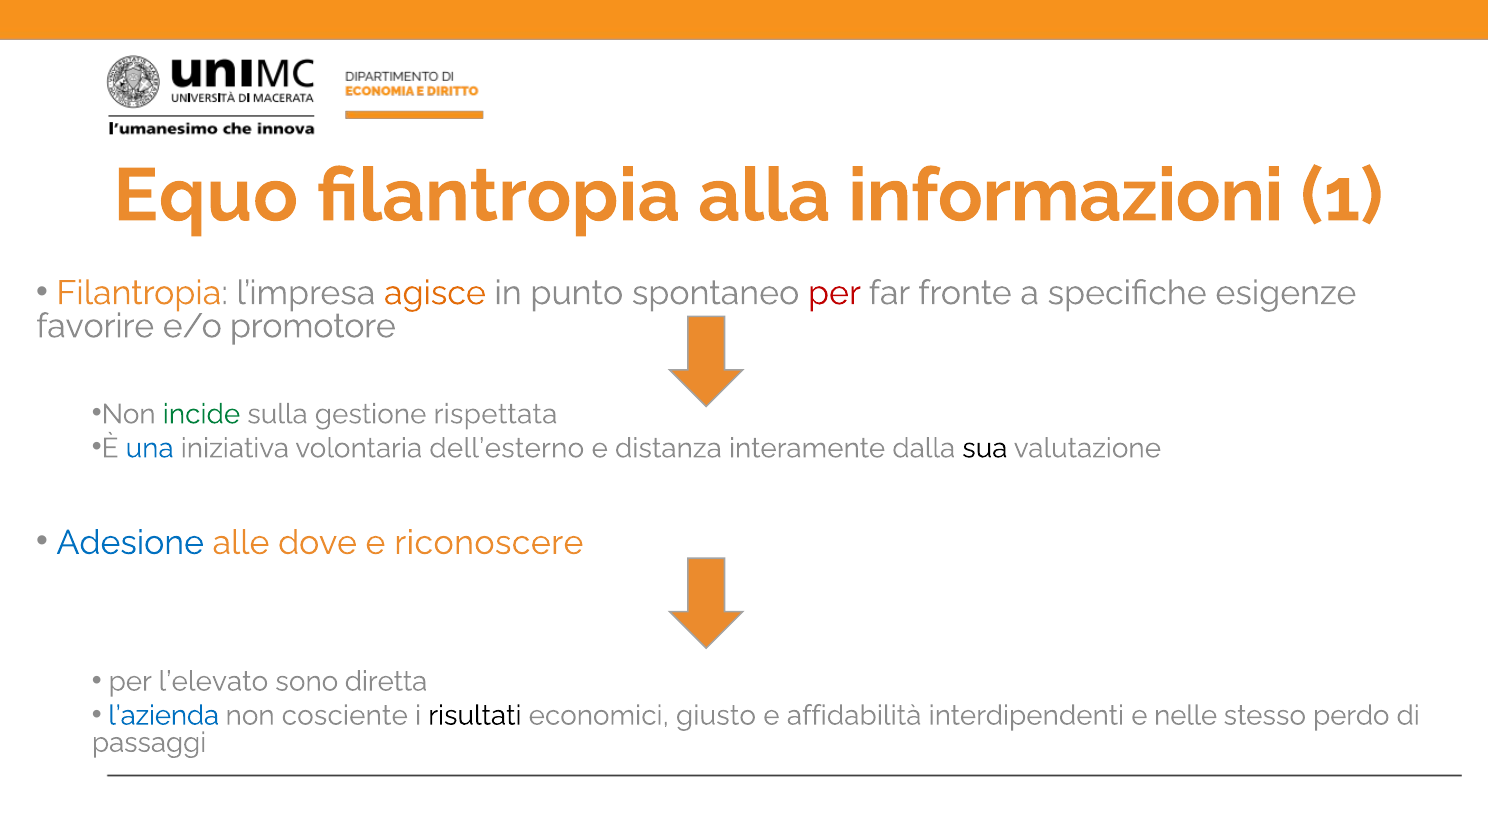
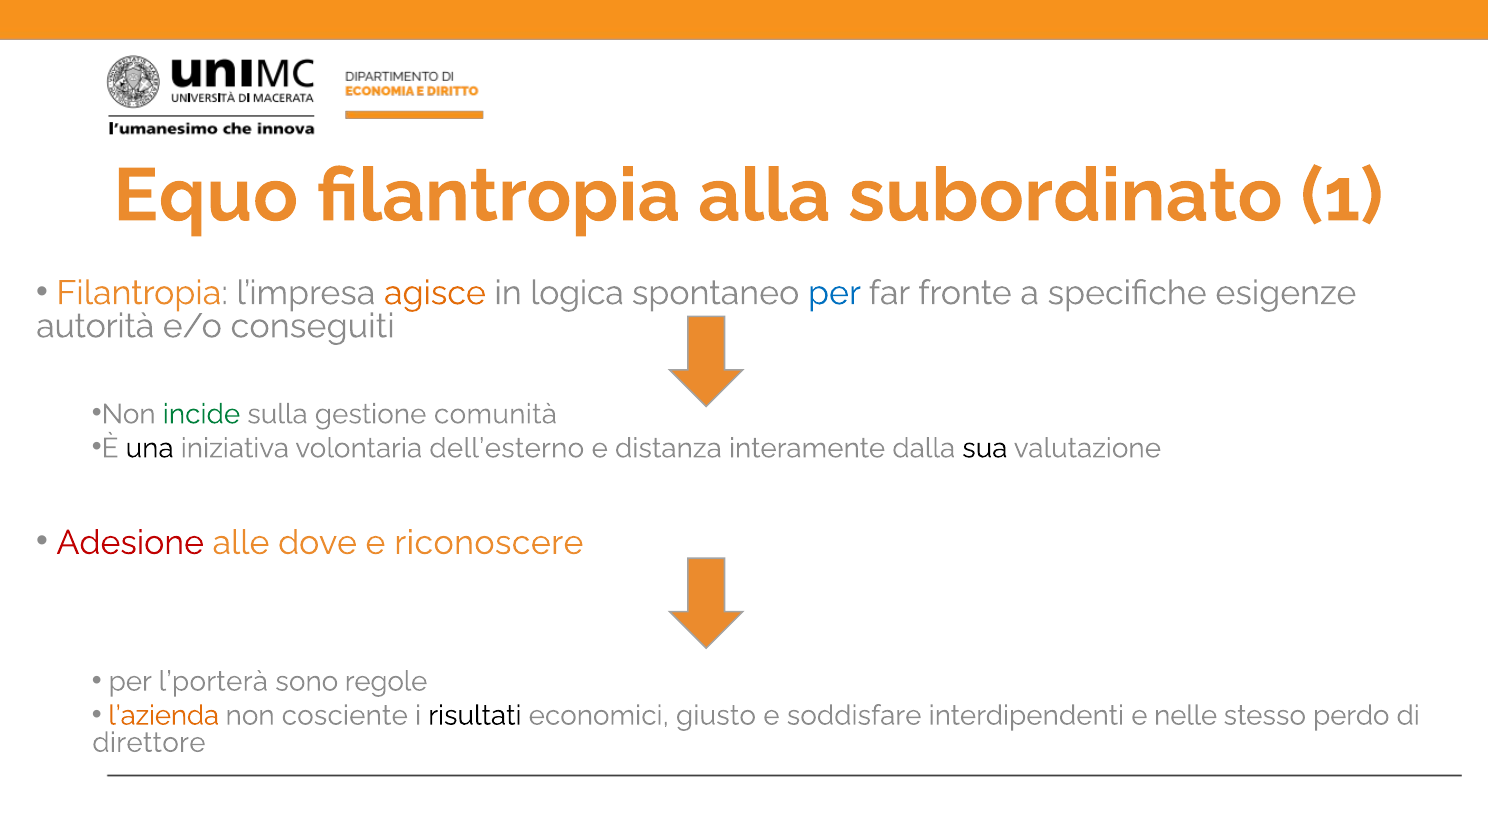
informazioni: informazioni -> subordinato (1065, 196)
punto: punto -> logica (577, 293)
per colour: red -> blue (834, 293)
favorire: favorire -> autorità (95, 326)
promotore: promotore -> conseguiti (313, 326)
rispettata: rispettata -> comunità (495, 414)
una colour: blue -> black (150, 448)
Adesione colour: blue -> red (130, 543)
l’elevato: l’elevato -> l’porterà (213, 681)
diretta: diretta -> regole (386, 681)
l’azienda colour: blue -> orange (164, 715)
affidabilità: affidabilità -> soddisfare (854, 715)
passaggi: passaggi -> direttore (149, 743)
